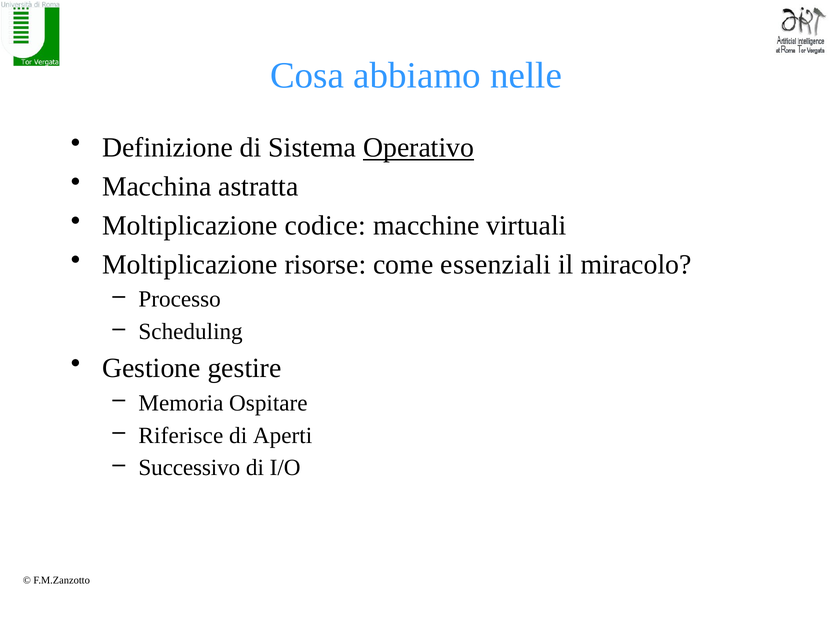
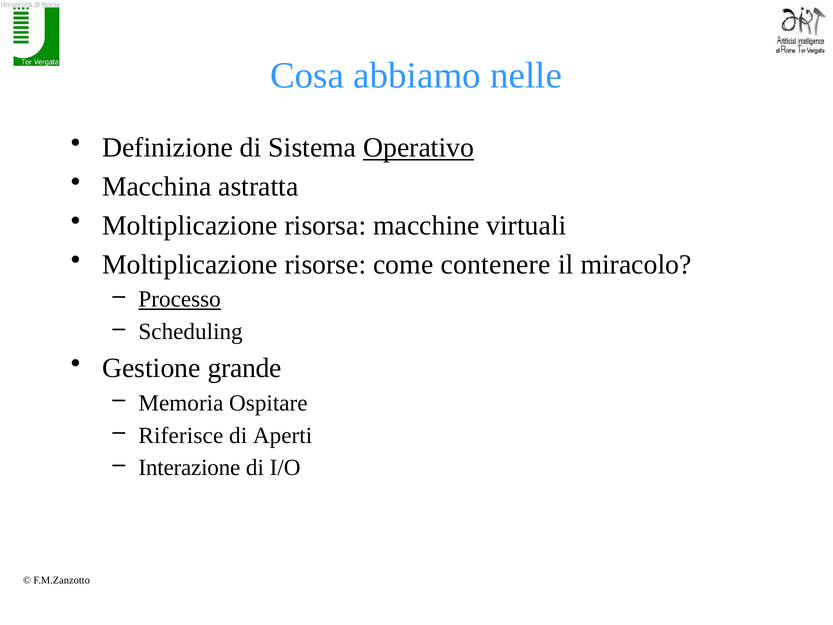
codice: codice -> risorsa (325, 225)
essenziali: essenziali -> contenere (496, 264)
Processo underline: none -> present (180, 299)
gestire: gestire -> grande (245, 368)
Successivo: Successivo -> Interazione (189, 468)
